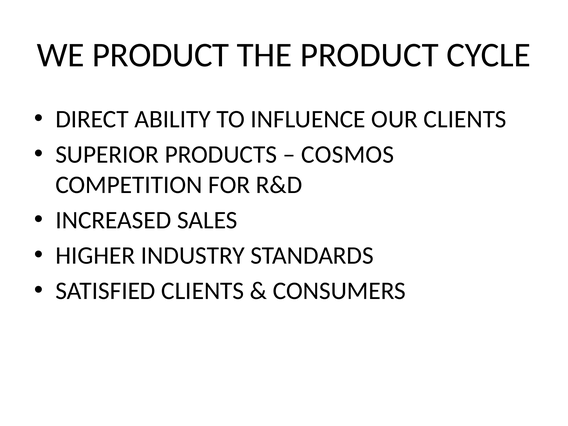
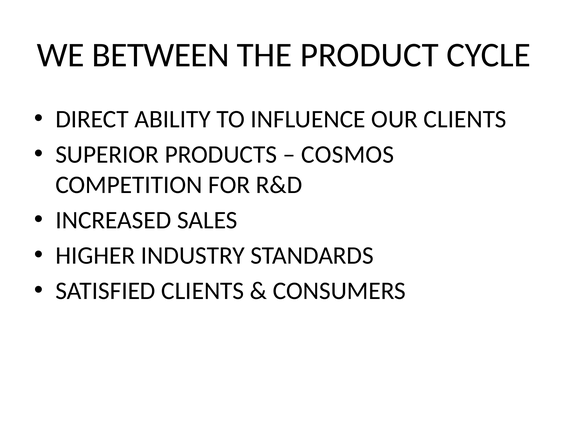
WE PRODUCT: PRODUCT -> BETWEEN (161, 55)
